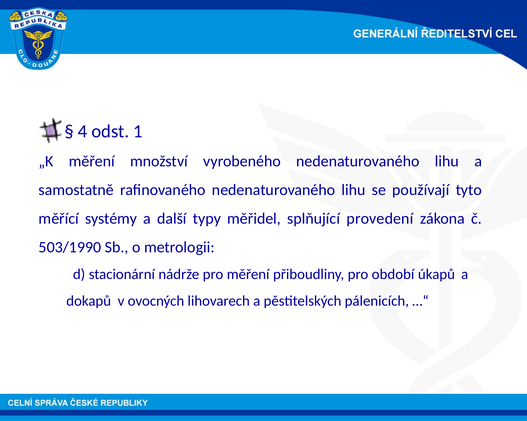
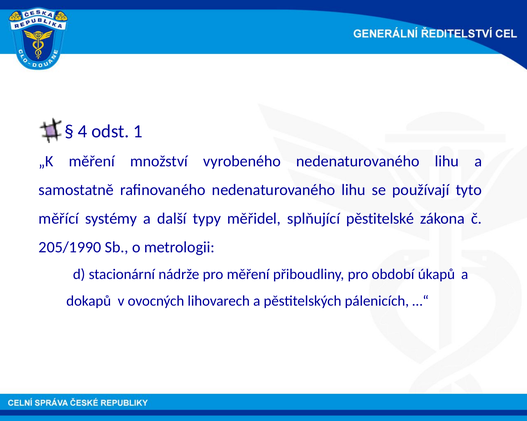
provedení: provedení -> pěstitelské (380, 219)
503/1990: 503/1990 -> 205/1990 (70, 247)
